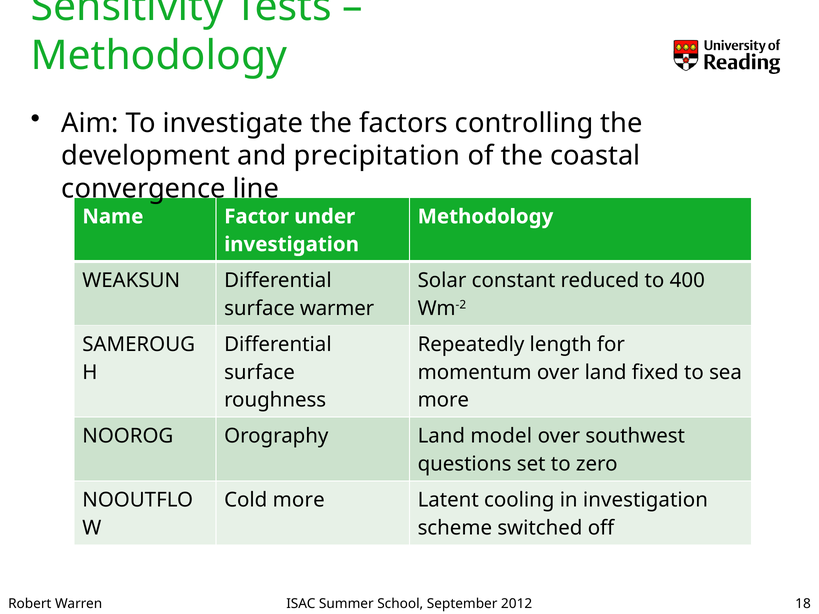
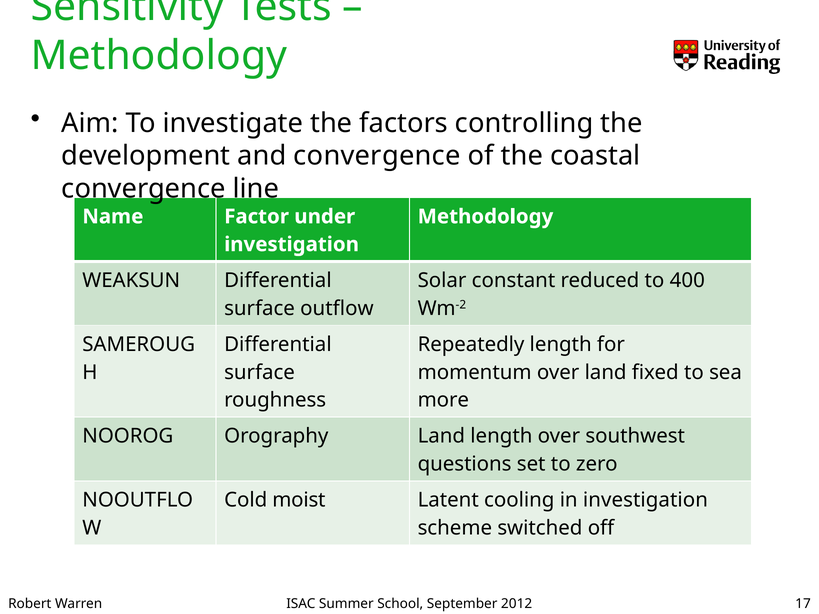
and precipitation: precipitation -> convergence (377, 156)
warmer: warmer -> outflow (337, 308)
Land model: model -> length (501, 436)
Cold more: more -> moist (299, 500)
18: 18 -> 17 (803, 604)
